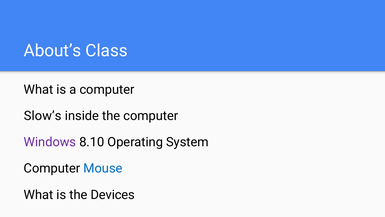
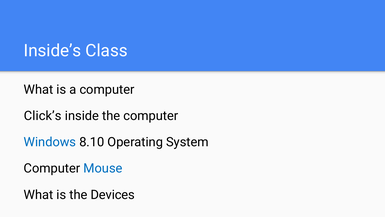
About’s: About’s -> Inside’s (52, 50)
Slow’s: Slow’s -> Click’s (43, 116)
Windows colour: purple -> blue (50, 142)
